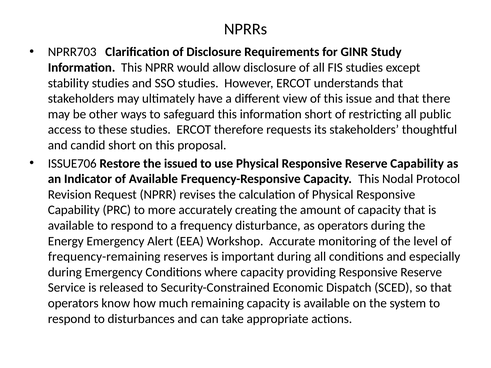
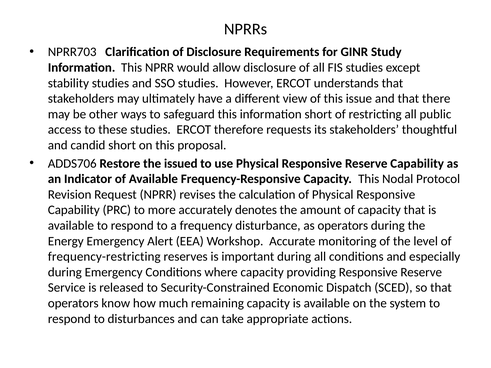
ISSUE706: ISSUE706 -> ADDS706 (72, 164)
creating: creating -> denotes (256, 210)
frequency-remaining: frequency-remaining -> frequency-restricting (104, 257)
